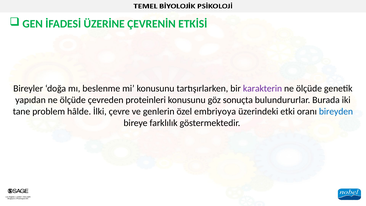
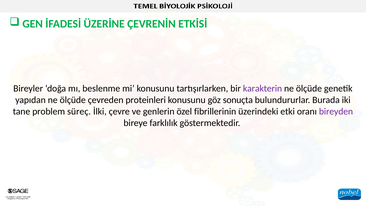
hâlde: hâlde -> süreç (79, 111)
embriyoya: embriyoya -> fibrillerinin (215, 111)
bireyden colour: blue -> purple (336, 111)
